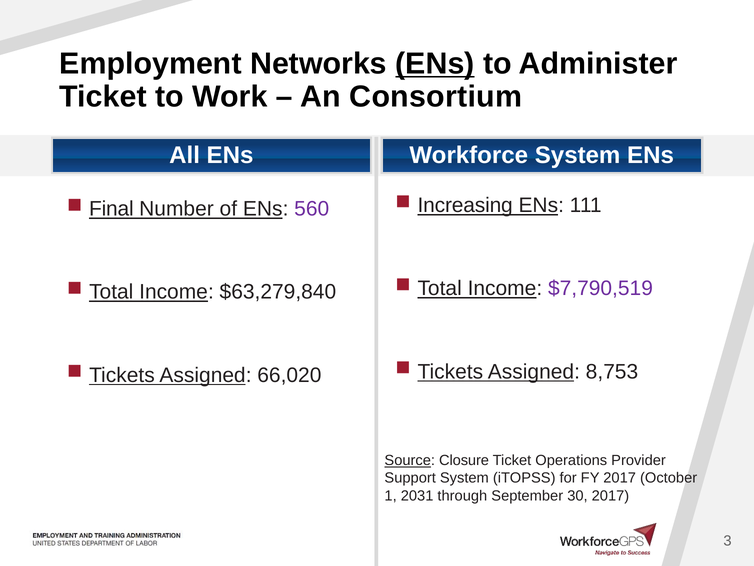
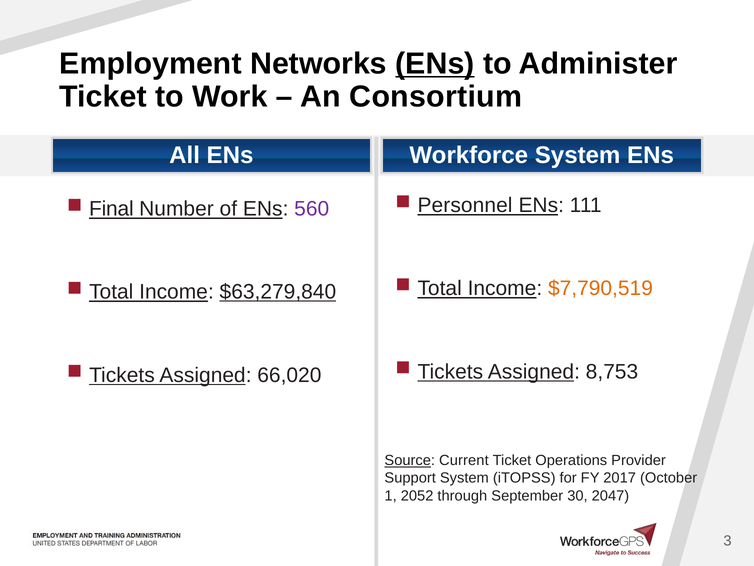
Increasing: Increasing -> Personnel (465, 205)
$7,790,519 colour: purple -> orange (600, 288)
$63,279,840 underline: none -> present (278, 292)
Closure: Closure -> Current (464, 460)
2031: 2031 -> 2052 (417, 495)
30 2017: 2017 -> 2047 (610, 495)
